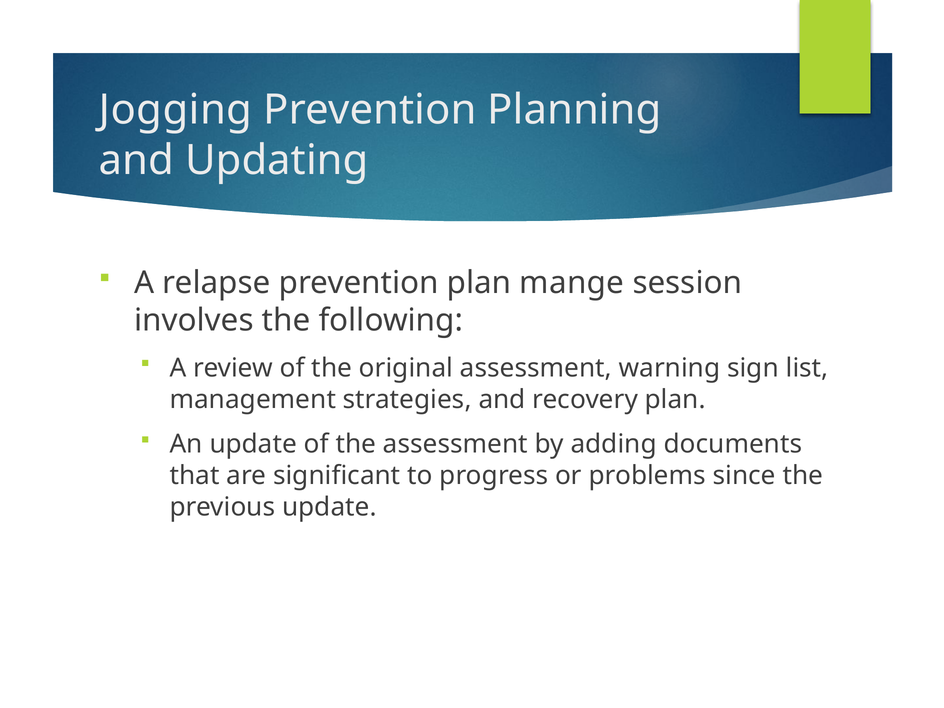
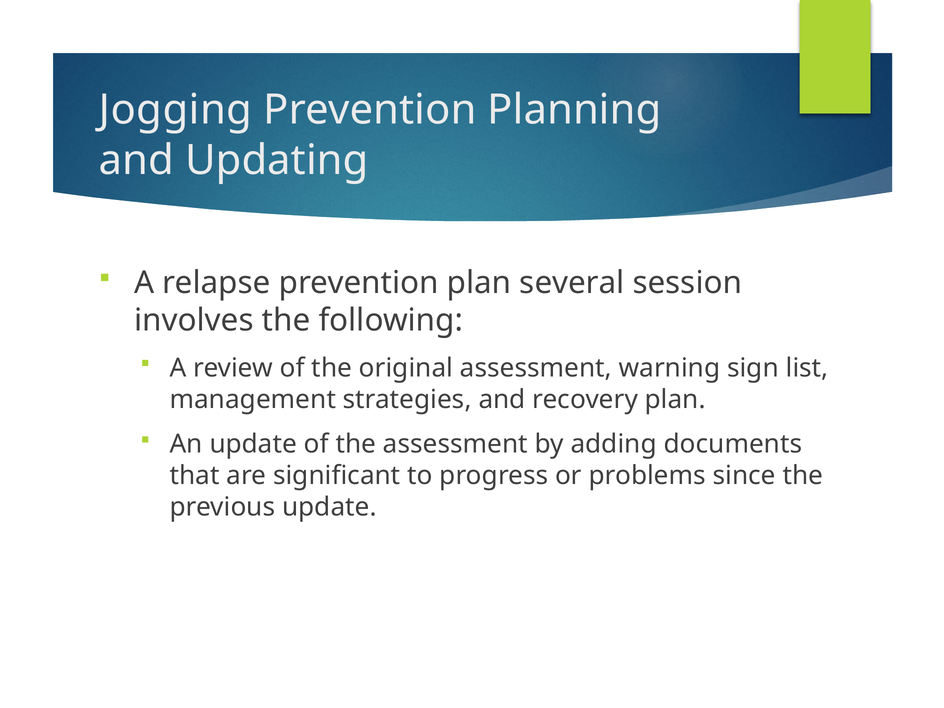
mange: mange -> several (572, 283)
